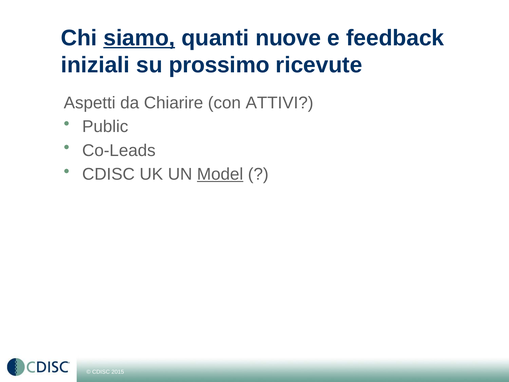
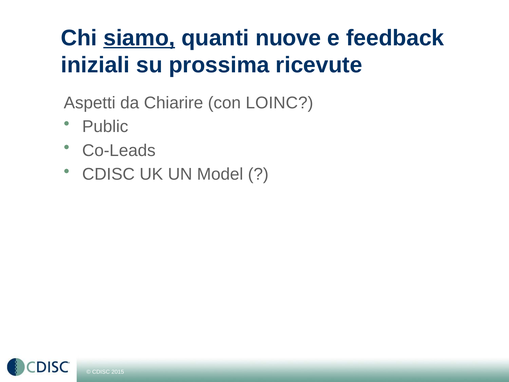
prossimo: prossimo -> prossima (219, 65)
ATTIVI: ATTIVI -> LOINC (279, 103)
Model underline: present -> none (220, 174)
